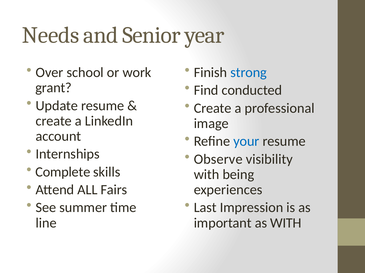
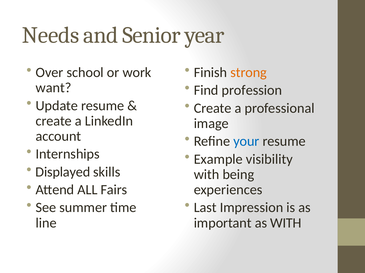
strong colour: blue -> orange (249, 73)
conducted: conducted -> profession (252, 91)
grant: grant -> want (53, 88)
Observe: Observe -> Example (218, 160)
Complete: Complete -> Displayed (63, 172)
